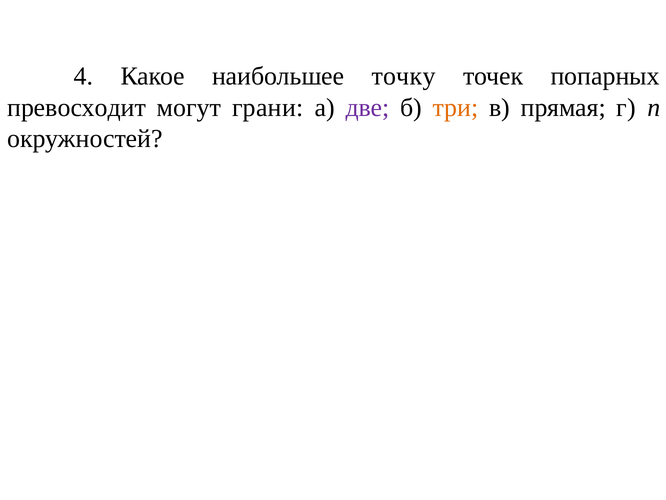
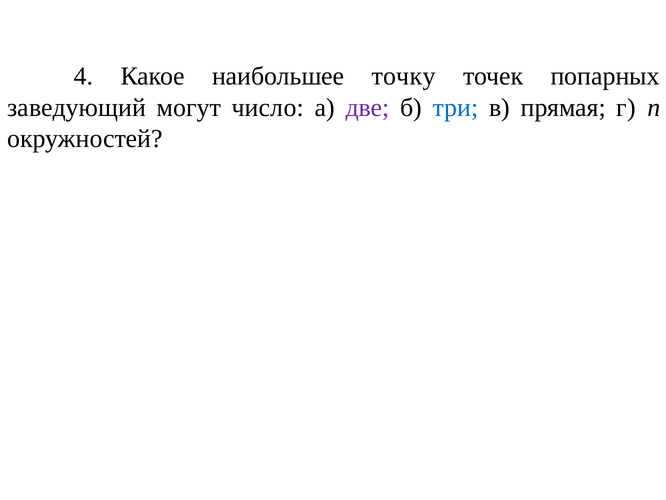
превосходит: превосходит -> заведующий (77, 107)
грани: грани -> число (268, 107)
три colour: orange -> blue (456, 107)
